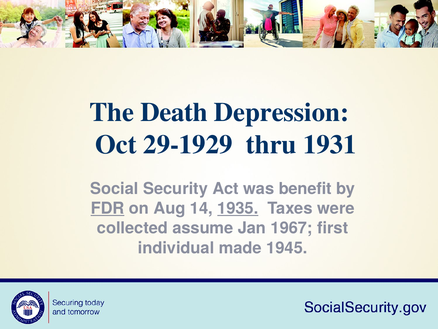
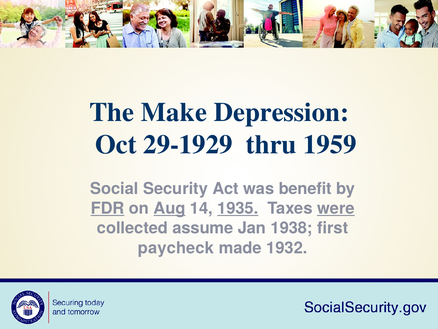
Death: Death -> Make (174, 112)
1931: 1931 -> 1959 (330, 144)
Aug underline: none -> present (169, 208)
were underline: none -> present (336, 208)
1967: 1967 -> 1938 (292, 228)
individual: individual -> paycheck (176, 248)
1945: 1945 -> 1932 (287, 248)
